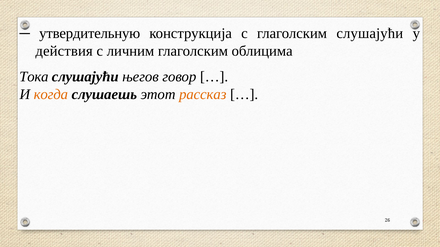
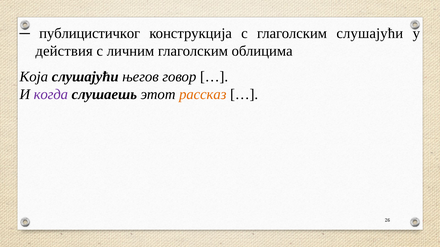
утвердительную: утвердительную -> публицистичког (90, 33)
Тока: Тока -> Која (34, 77)
когда colour: orange -> purple (51, 95)
